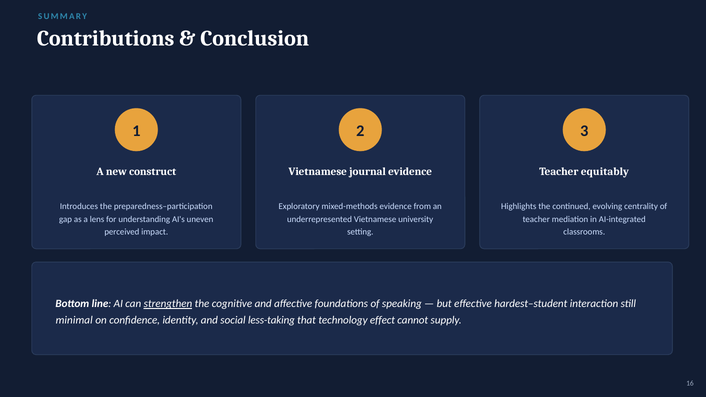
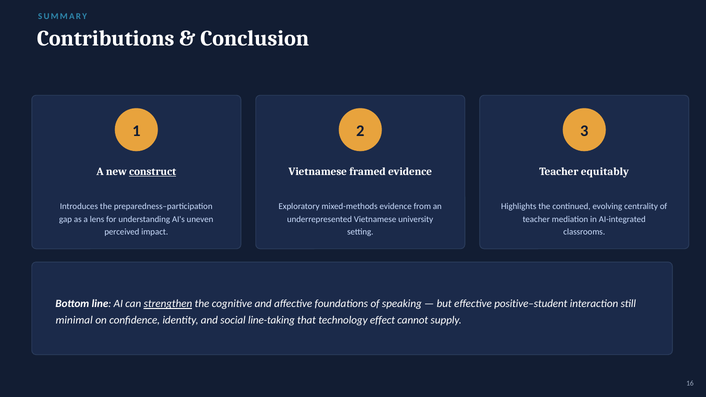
construct underline: none -> present (153, 171)
journal: journal -> framed (368, 171)
hardest–student: hardest–student -> positive–student (531, 304)
less-taking: less-taking -> line-taking (271, 320)
